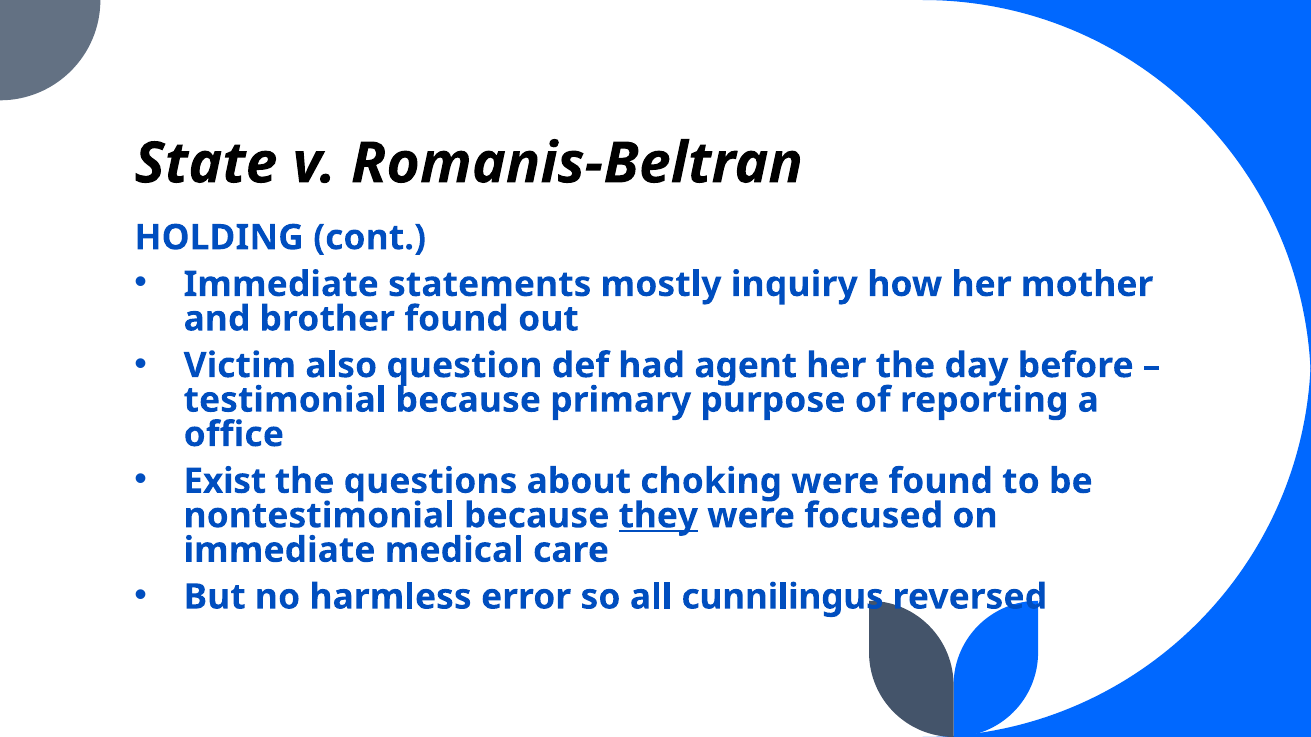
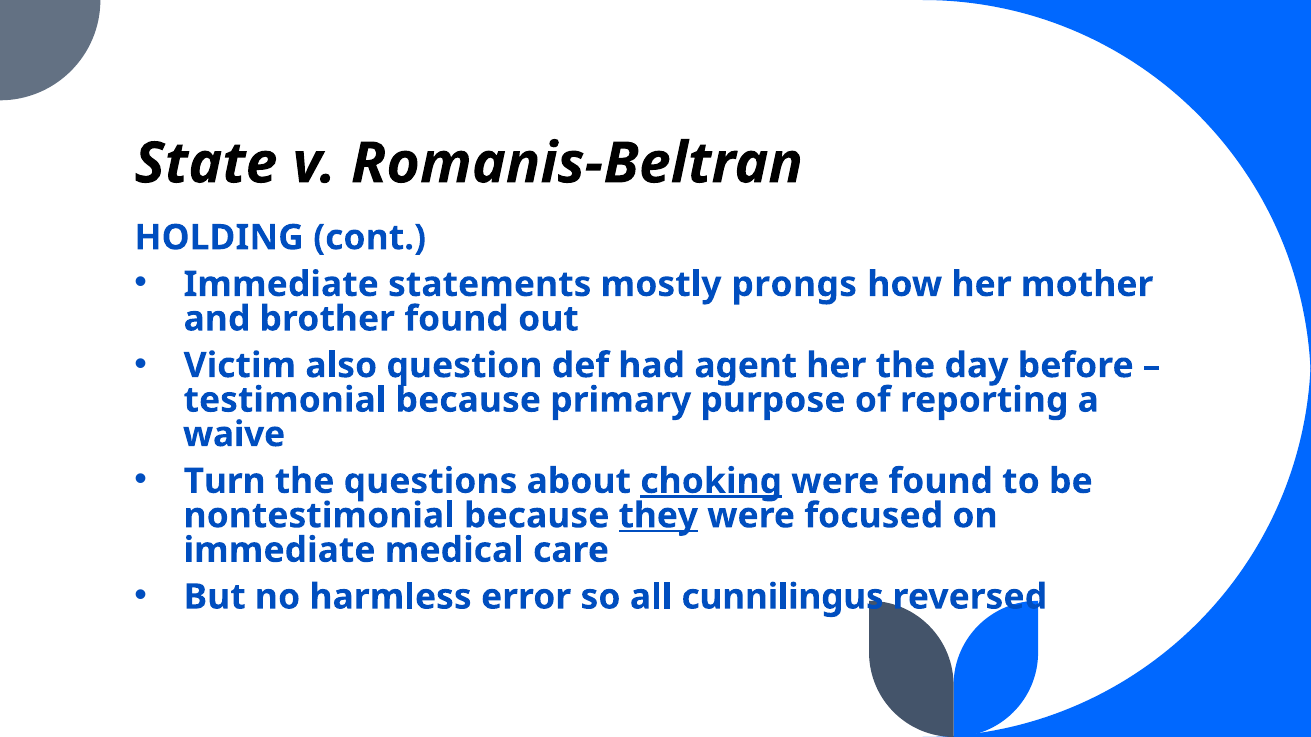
inquiry: inquiry -> prongs (794, 284)
office: office -> waive (234, 435)
Exist: Exist -> Turn (225, 481)
choking underline: none -> present (711, 481)
